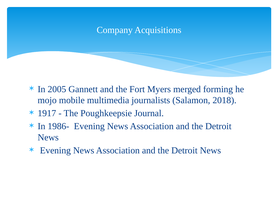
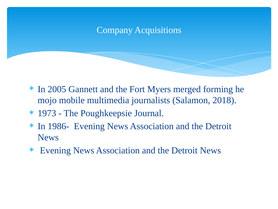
1917: 1917 -> 1973 (47, 113)
